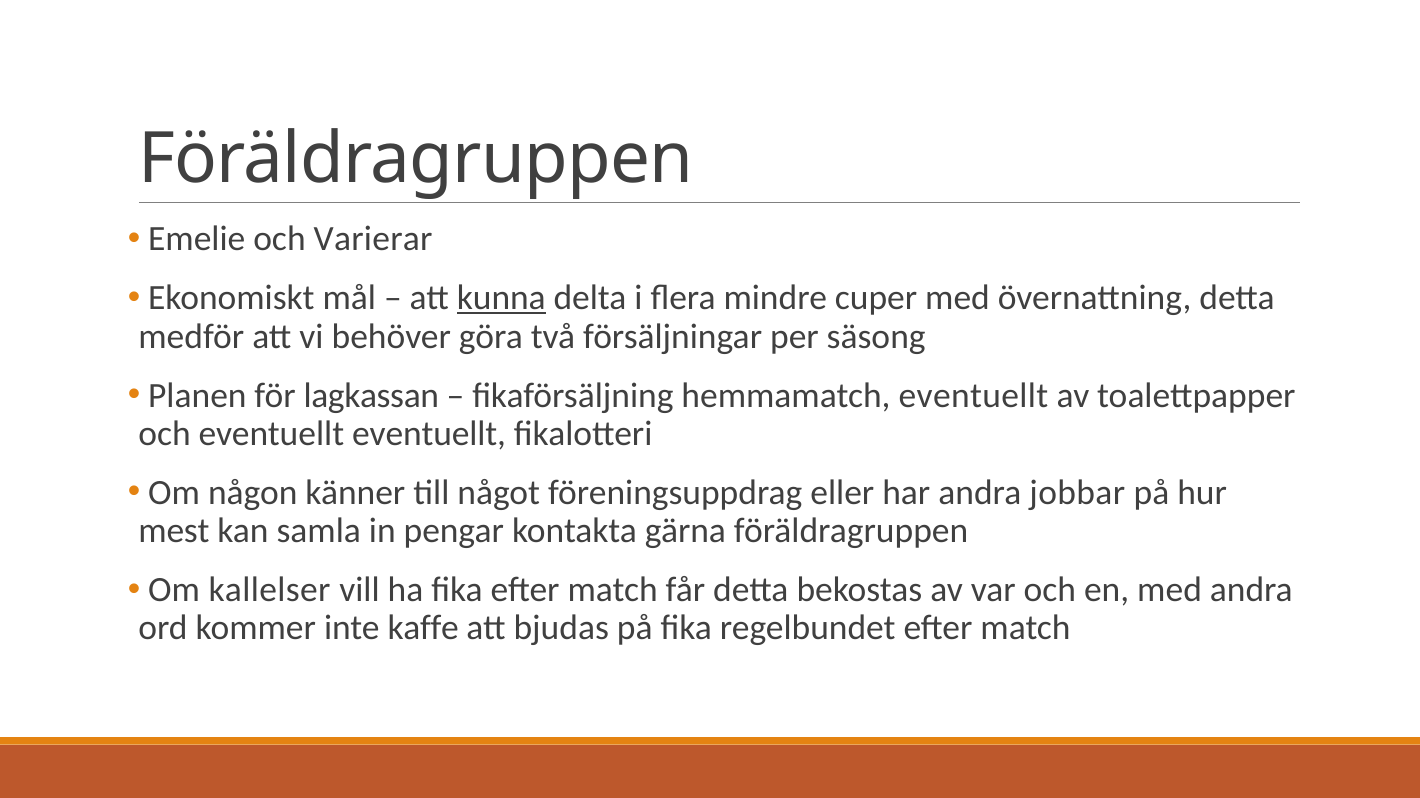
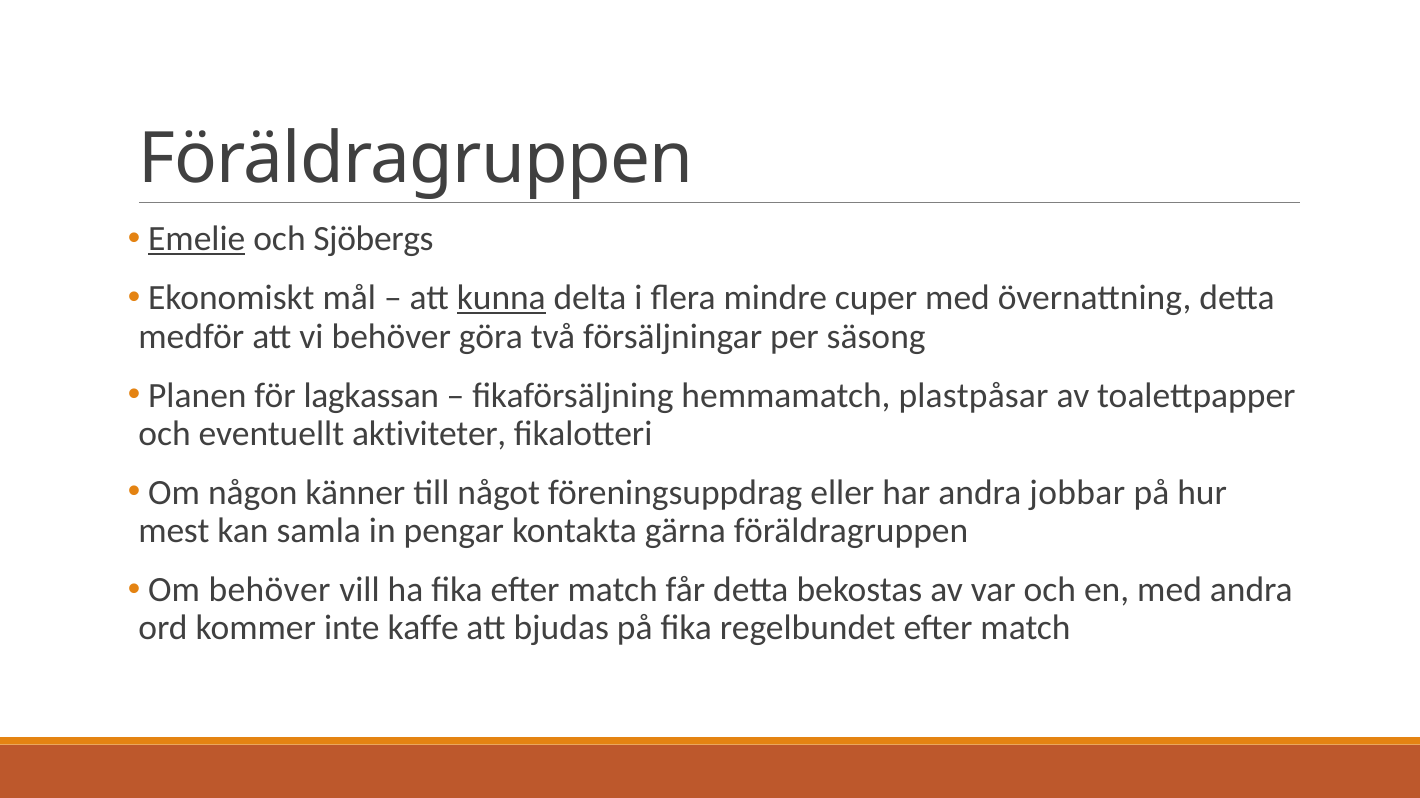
Emelie underline: none -> present (197, 239)
Varierar: Varierar -> Sjöbergs (373, 239)
hemmamatch eventuellt: eventuellt -> plastpåsar (974, 396)
eventuellt eventuellt: eventuellt -> aktiviteter (429, 434)
Om kallelser: kallelser -> behöver (269, 590)
